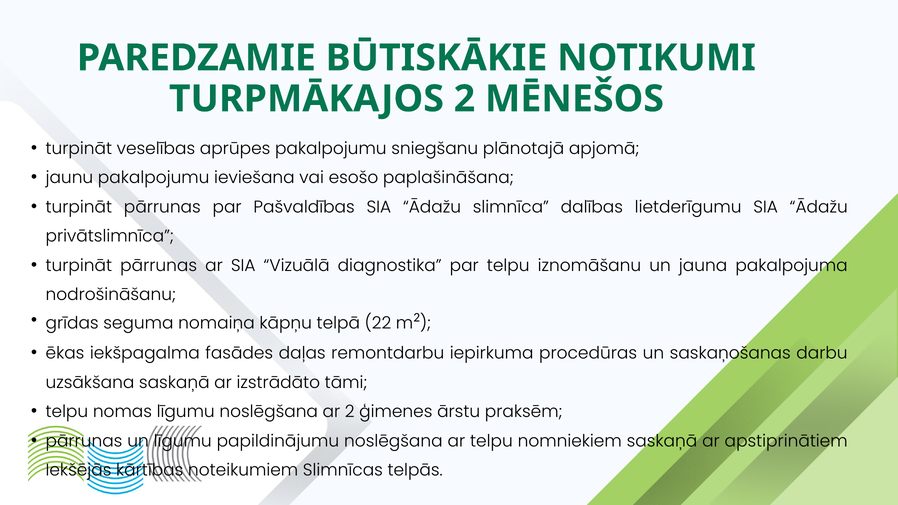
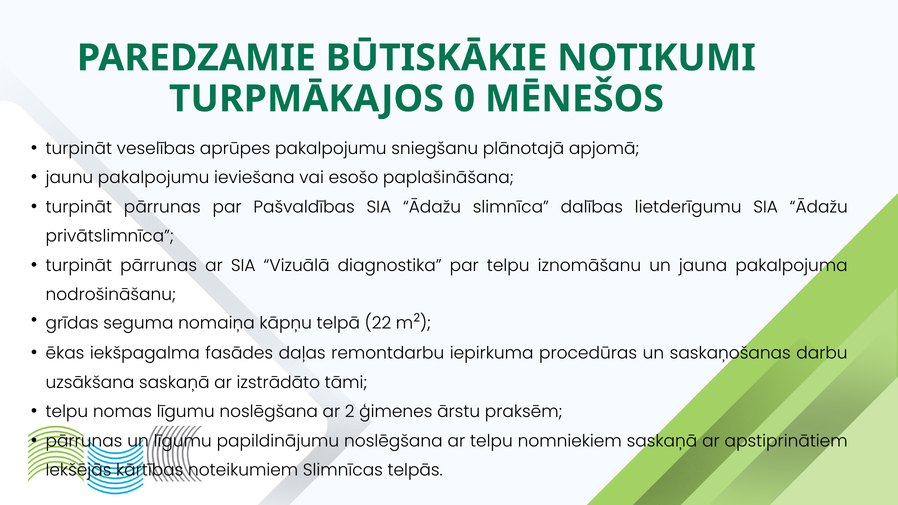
TURPMĀKAJOS 2: 2 -> 0 (464, 99)
